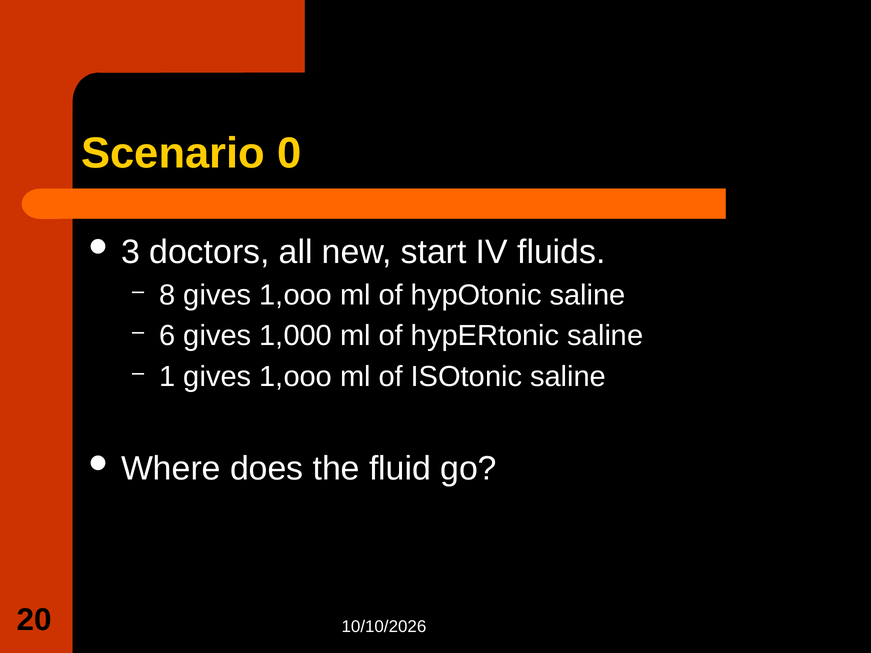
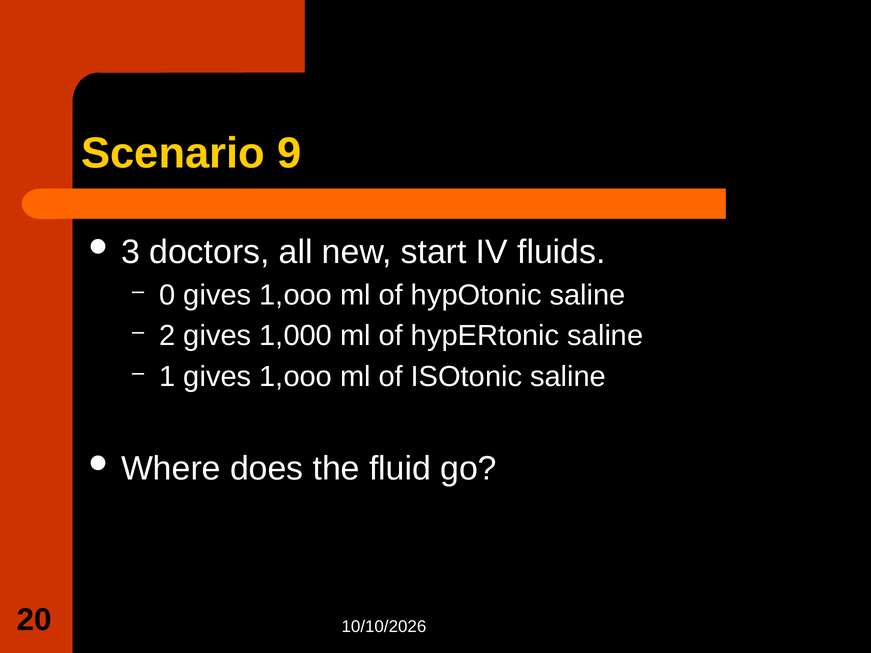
0: 0 -> 9 (289, 153)
8: 8 -> 0 (167, 295)
6: 6 -> 2 (167, 336)
